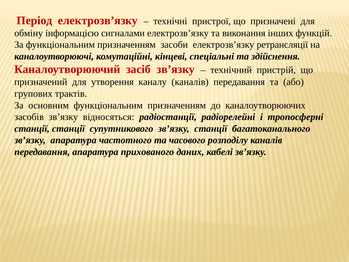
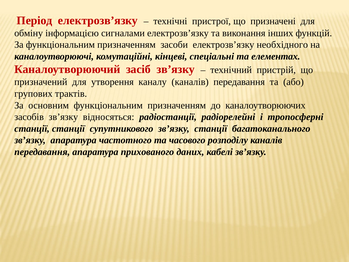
ретрансляції: ретрансляції -> необхідного (282, 45)
здійснення: здійснення -> елементах (276, 56)
